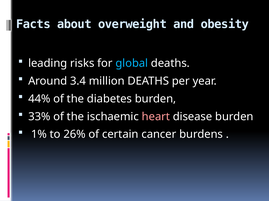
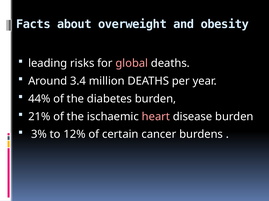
global colour: light blue -> pink (132, 63)
33%: 33% -> 21% (39, 117)
1%: 1% -> 3% (39, 135)
26%: 26% -> 12% (75, 135)
